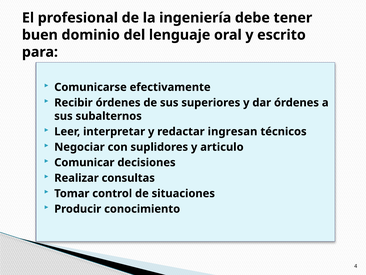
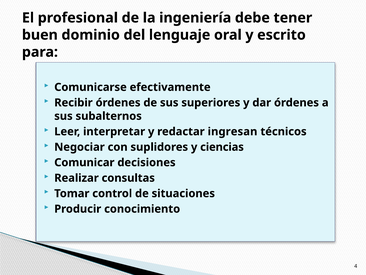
articulo: articulo -> ciencias (222, 147)
